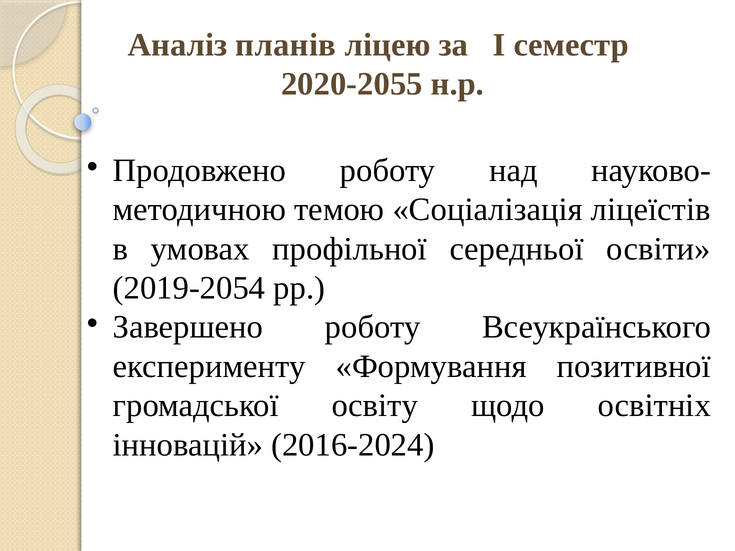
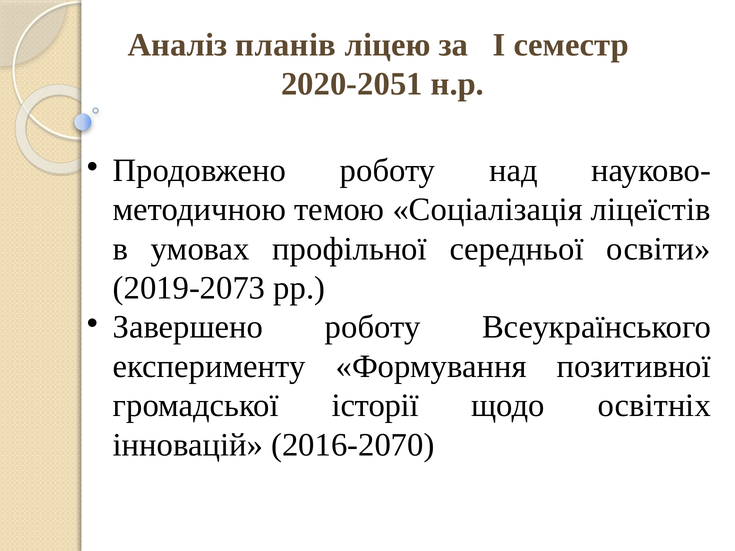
2020-2055: 2020-2055 -> 2020-2051 (352, 84)
2019-2054: 2019-2054 -> 2019-2073 (189, 288)
освіту: освіту -> історії (375, 406)
2016-2024: 2016-2024 -> 2016-2070 (353, 445)
